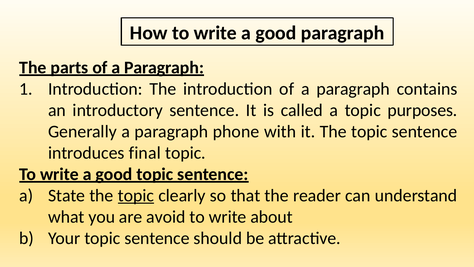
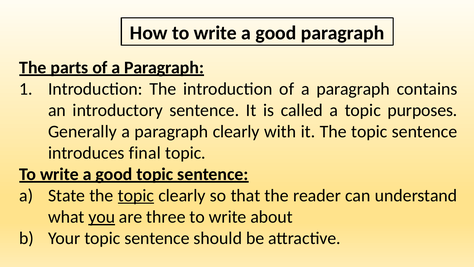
paragraph phone: phone -> clearly (236, 131)
you underline: none -> present (102, 217)
avoid: avoid -> three (166, 217)
